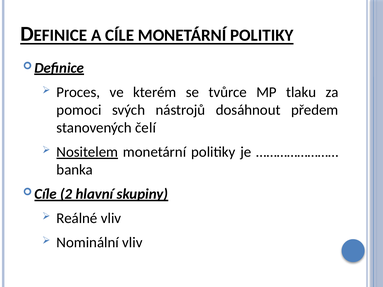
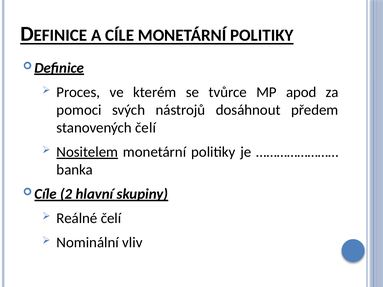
tlaku: tlaku -> apod (301, 92)
Reálné vliv: vliv -> čelí (111, 218)
